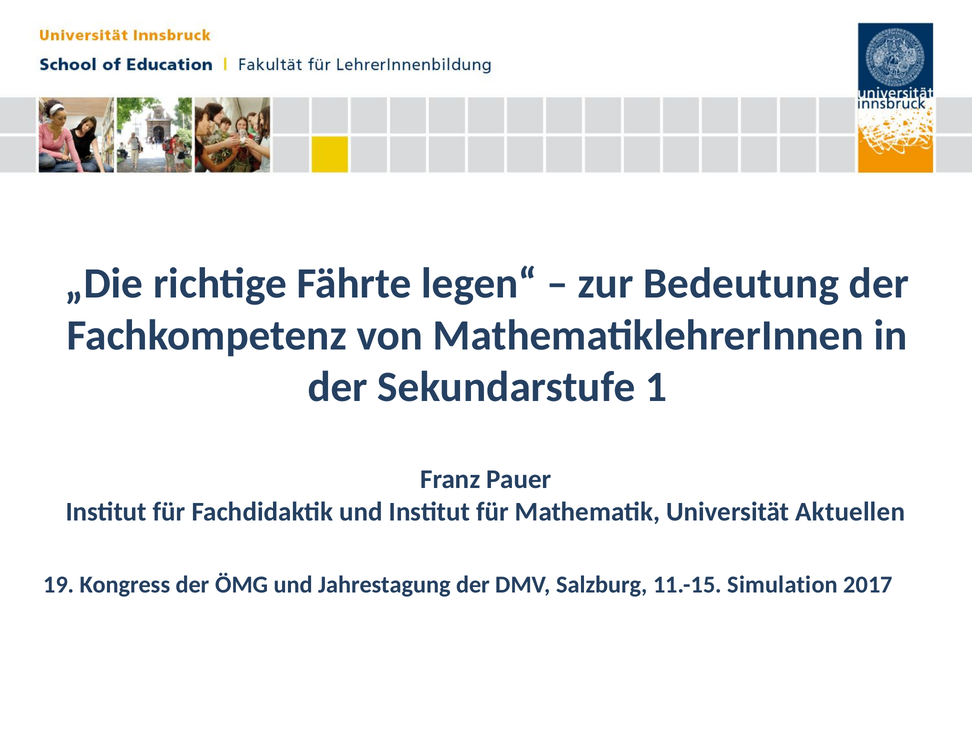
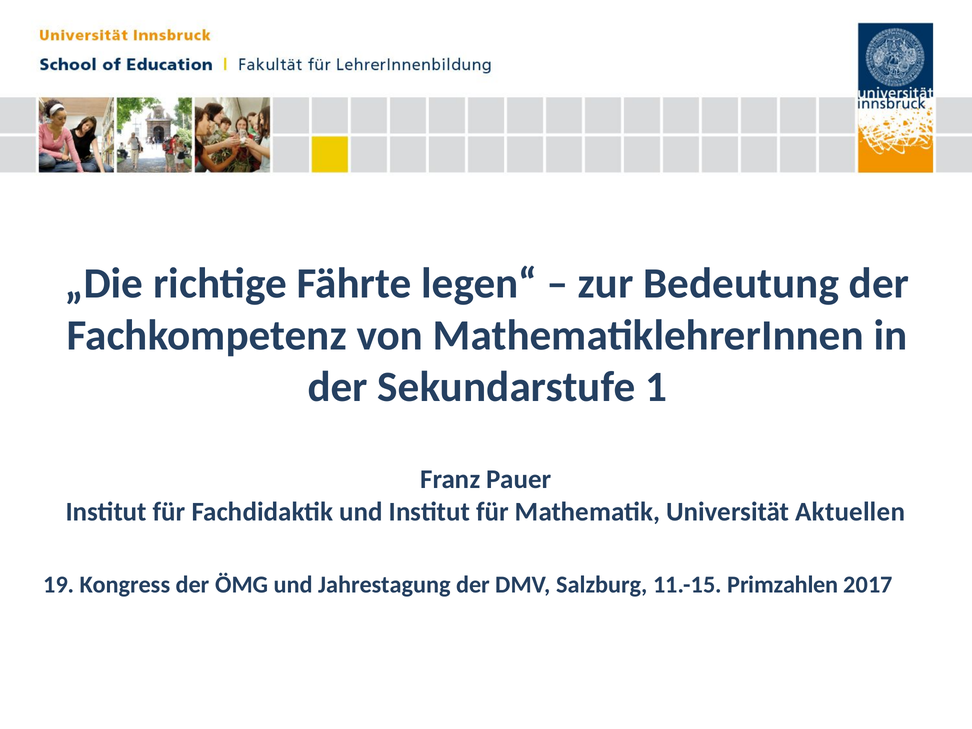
Simulation: Simulation -> Primzahlen (783, 585)
